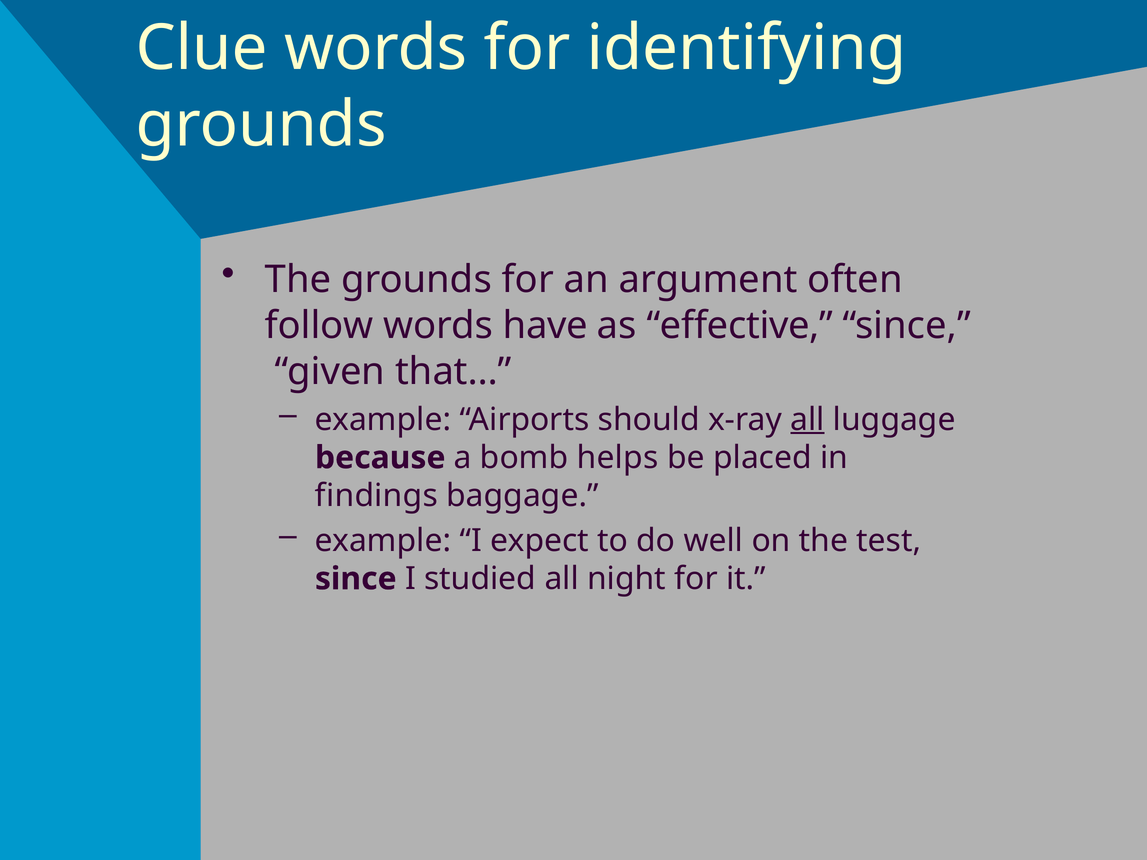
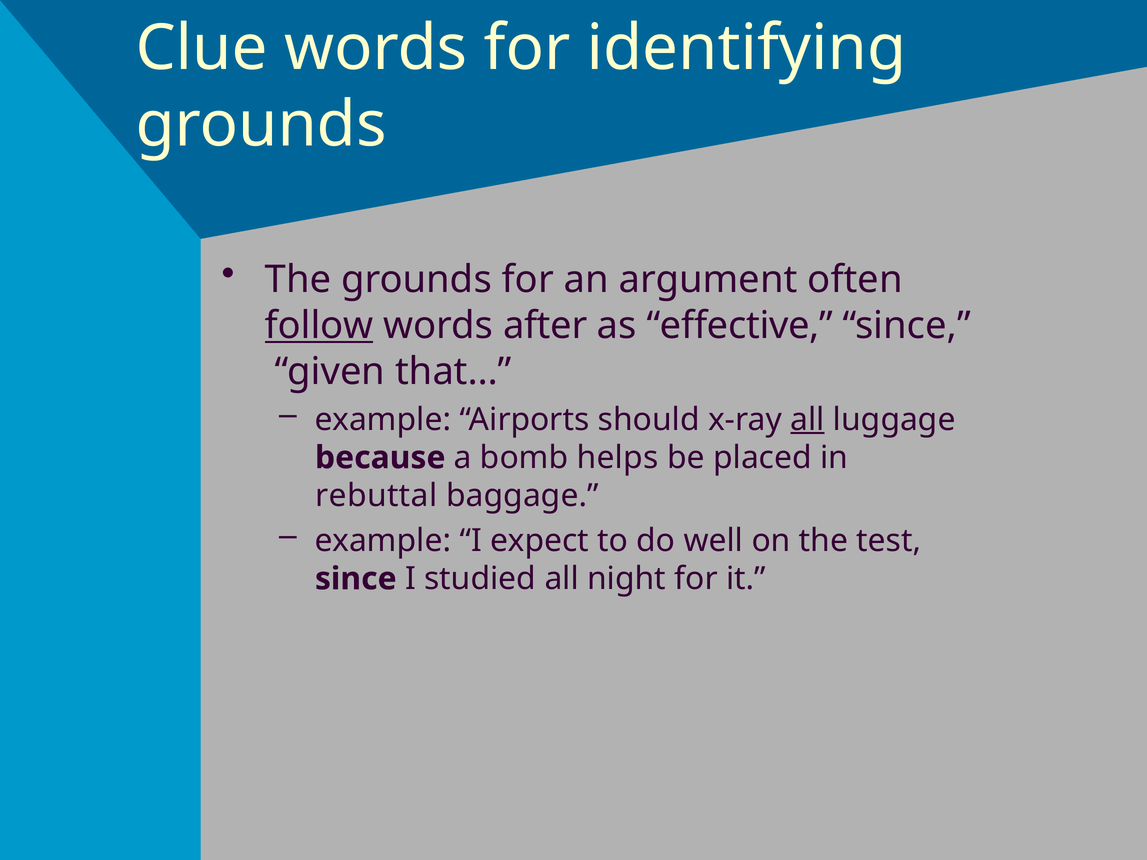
follow underline: none -> present (319, 326)
have: have -> after (545, 326)
findings: findings -> rebuttal (376, 496)
